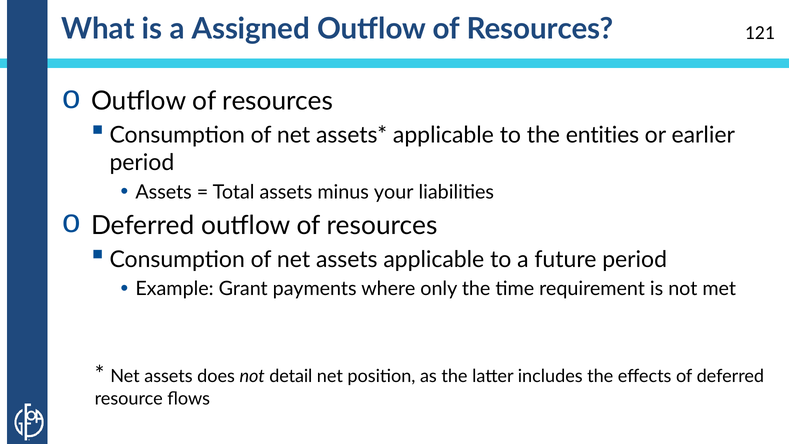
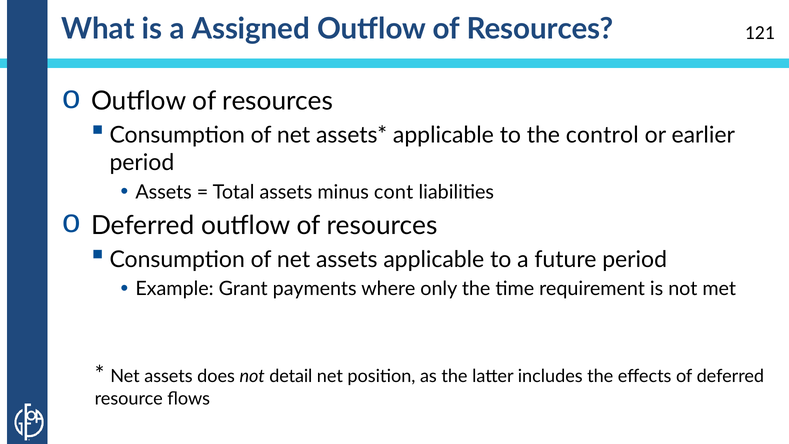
entities: entities -> control (602, 135)
your: your -> cont (394, 192)
